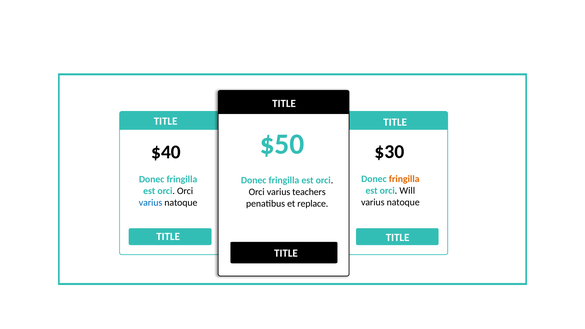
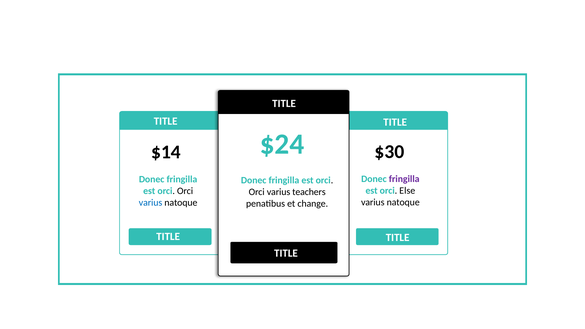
$50: $50 -> $24 (282, 144)
$40: $40 -> $14 (166, 152)
fringilla colour: orange -> purple (404, 179)
Will: Will -> Else (407, 191)
replace: replace -> change (313, 204)
